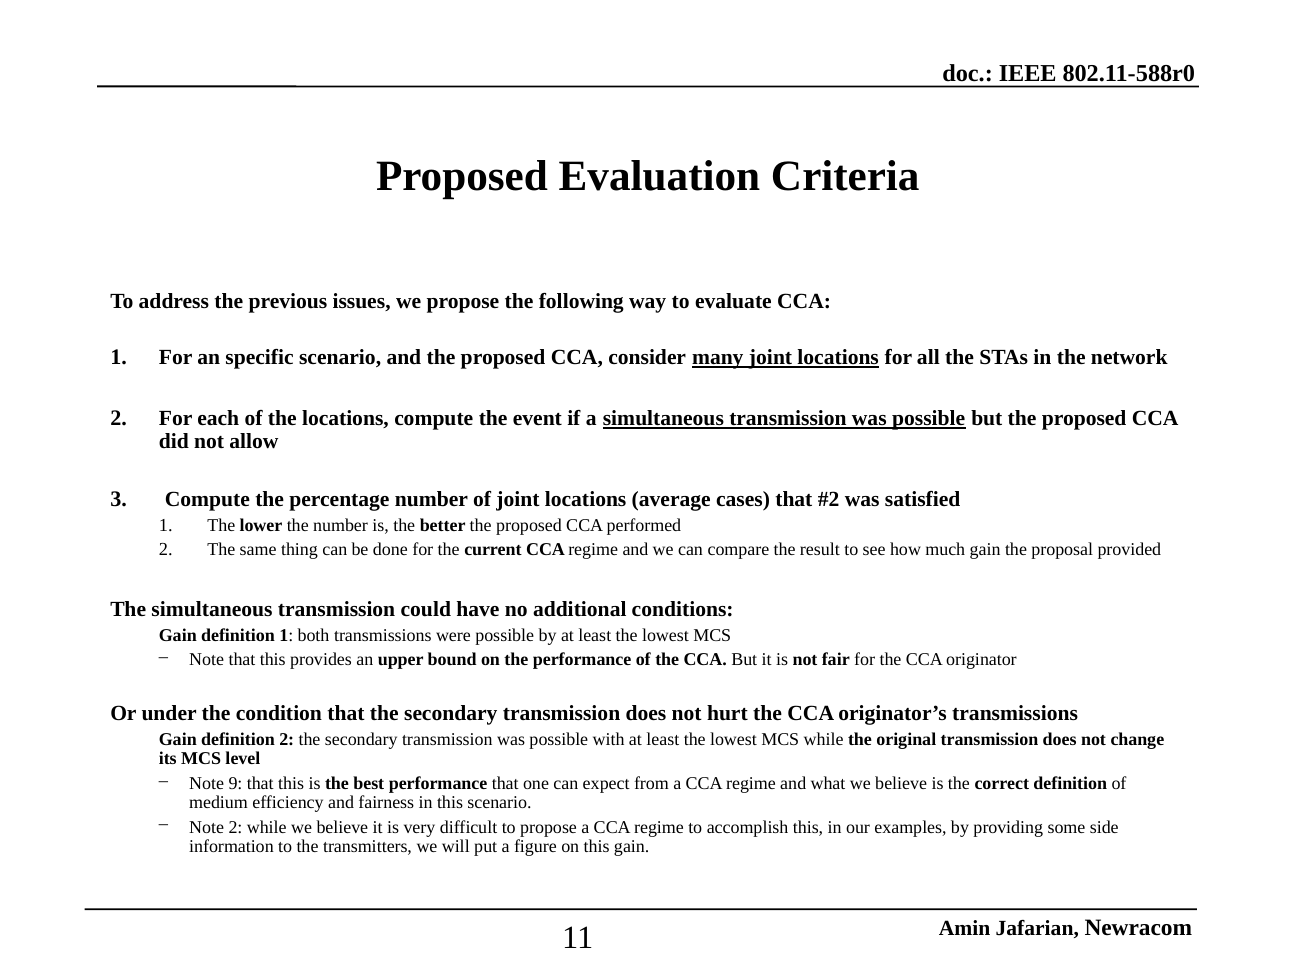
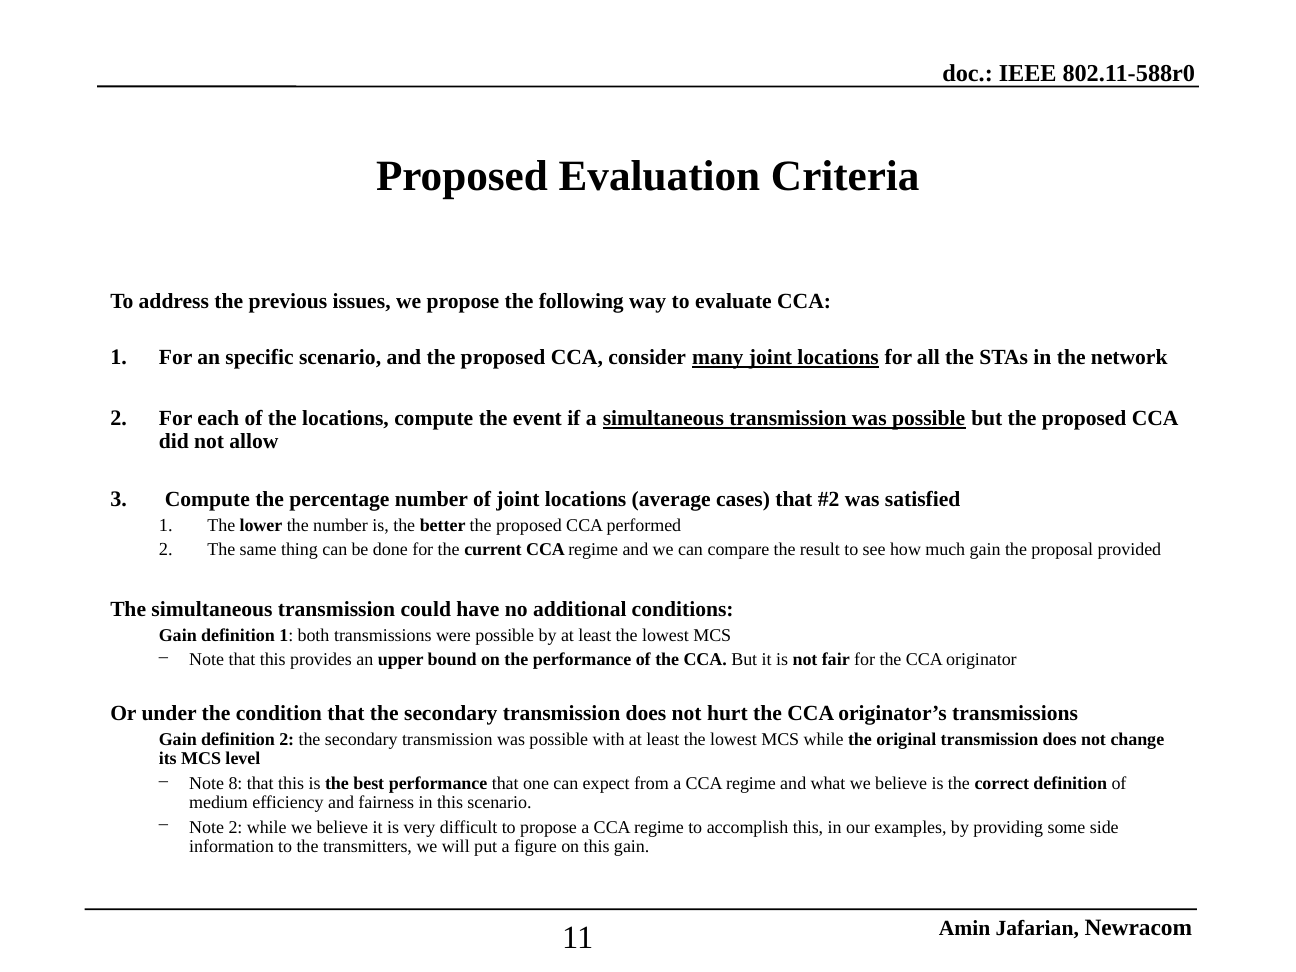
9: 9 -> 8 (235, 783)
